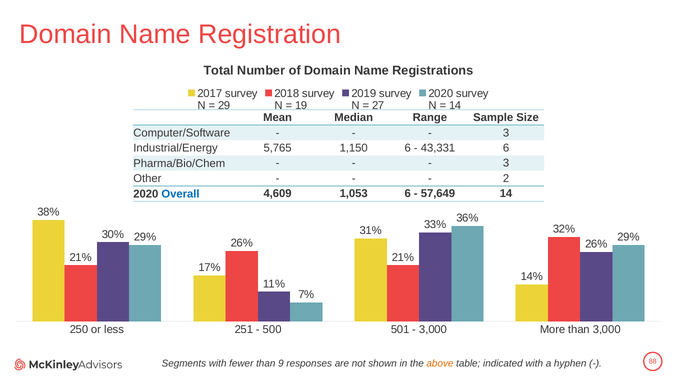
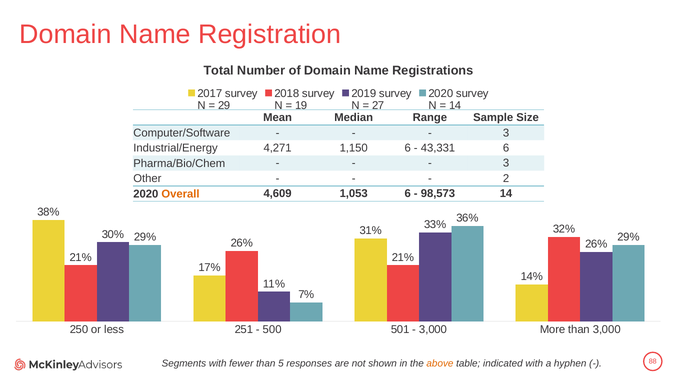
5,765: 5,765 -> 4,271 (278, 148)
Overall colour: blue -> orange (181, 194)
57,649: 57,649 -> 98,573 (438, 194)
9: 9 -> 5 (281, 363)
